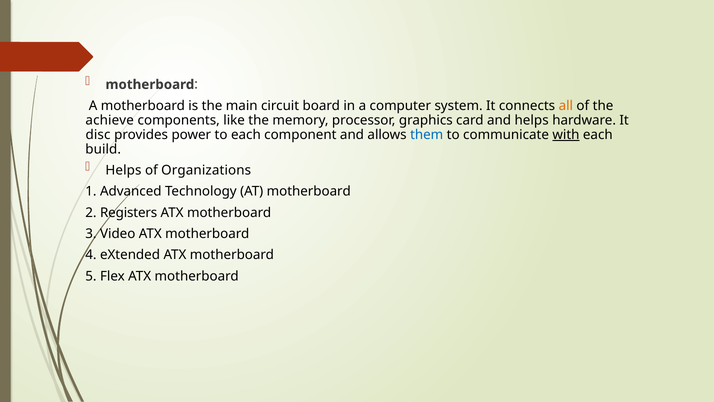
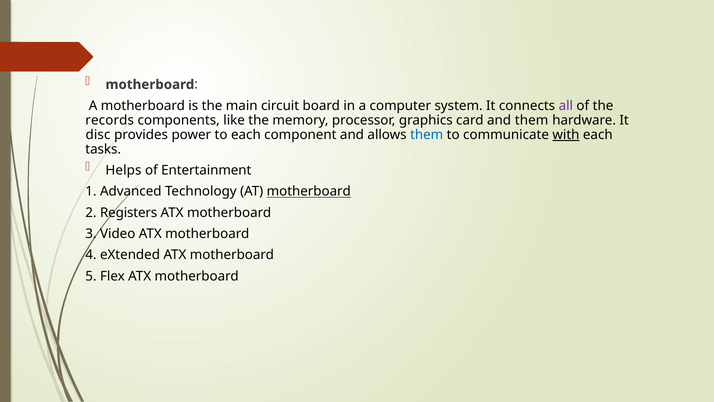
all colour: orange -> purple (566, 106)
achieve: achieve -> records (110, 120)
and helps: helps -> them (532, 120)
build: build -> tasks (103, 149)
Organizations: Organizations -> Entertainment (206, 170)
motherboard underline: none -> present (309, 191)
